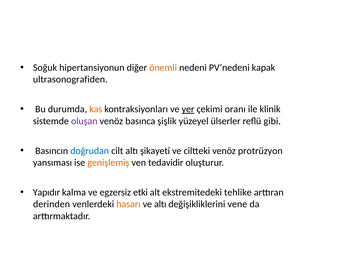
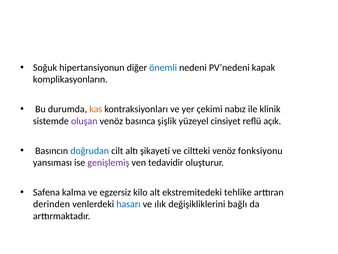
önemli colour: orange -> blue (163, 67)
ultrasonografiden: ultrasonografiden -> komplikasyonların (70, 79)
yer underline: present -> none (188, 109)
oranı: oranı -> nabız (235, 109)
ülserler: ülserler -> cinsiyet (226, 121)
gibi: gibi -> açık (272, 121)
protrüzyon: protrüzyon -> fonksiyonu (260, 150)
genişlemiş colour: orange -> purple (108, 162)
Yapıdır: Yapıdır -> Safena (46, 192)
etki: etki -> kilo (140, 192)
hasarı colour: orange -> blue (128, 204)
ve altı: altı -> ılık (160, 204)
vene: vene -> bağlı (237, 204)
